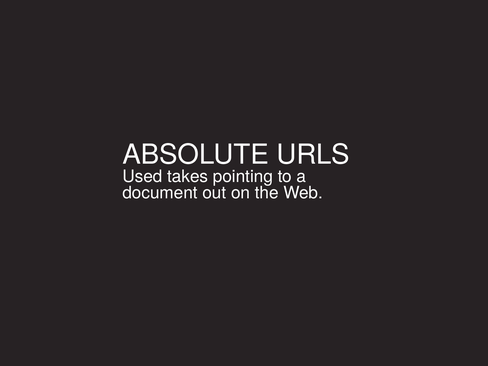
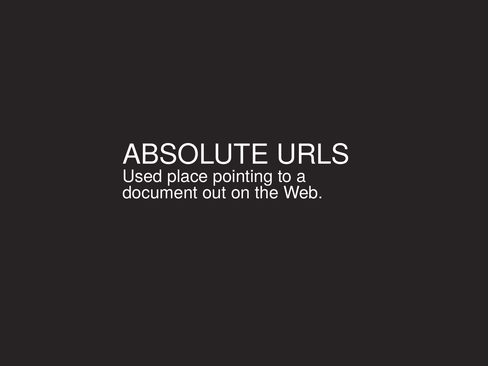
takes: takes -> place (188, 177)
